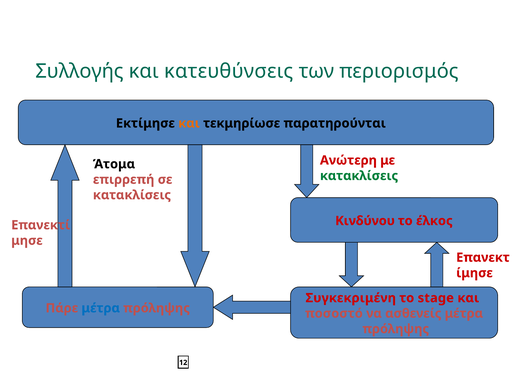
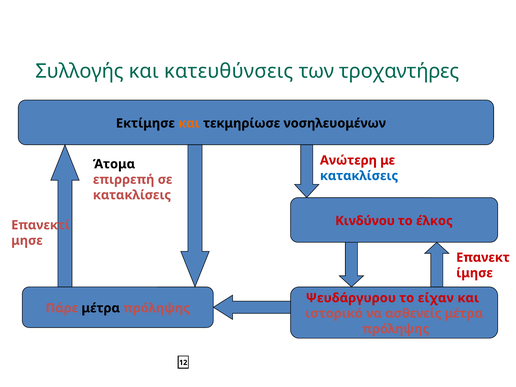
περιορισμός: περιορισμός -> τροχαντήρες (399, 71)
παρατηρούνται: παρατηρούνται -> νοσηλευομένων (335, 123)
κατακλίσεις colour: green -> blue (359, 176)
Συγκεκριμένη: Συγκεκριμένη -> Ψευδάργυρου (351, 298)
stage: stage -> είχαν (436, 298)
μέτρα colour: blue -> black (101, 308)
ποσοστό: ποσοστό -> ιστορικό (334, 313)
